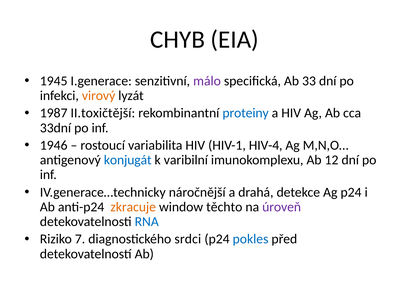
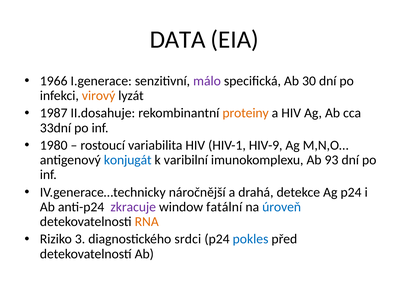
CHYB: CHYB -> DATA (178, 40)
1945: 1945 -> 1966 (54, 81)
33: 33 -> 30 (309, 81)
II.toxičtější: II.toxičtější -> II.dosahuje (103, 113)
proteiny colour: blue -> orange (246, 113)
1946: 1946 -> 1980 (54, 145)
HIV-4: HIV-4 -> HIV-9 (266, 145)
12: 12 -> 93 (332, 160)
zkracuje colour: orange -> purple (133, 207)
těchto: těchto -> fatální (224, 207)
úroveň colour: purple -> blue (282, 207)
RNA colour: blue -> orange (147, 222)
7: 7 -> 3 (80, 239)
